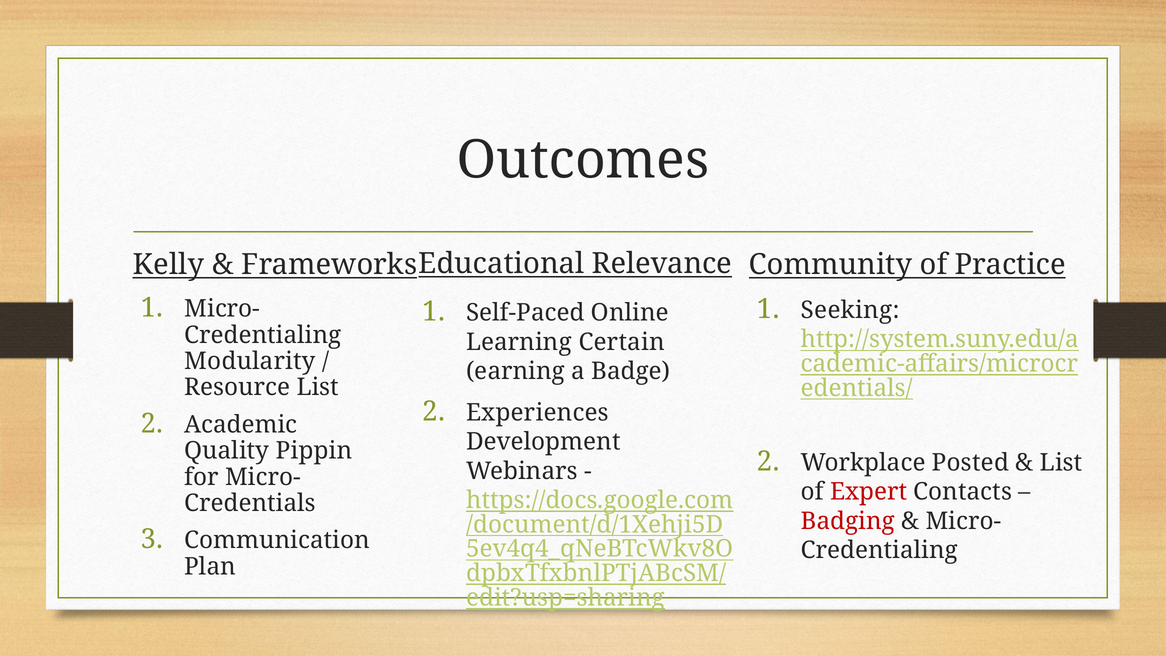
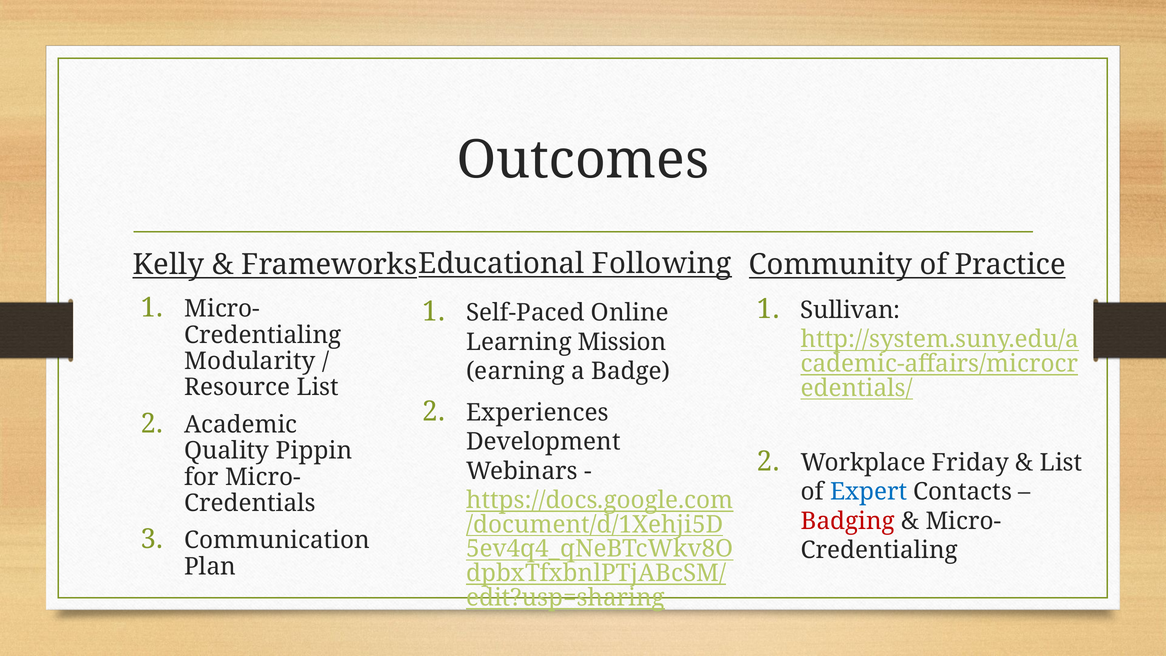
Relevance: Relevance -> Following (662, 263)
Seeking: Seeking -> Sullivan (850, 310)
Certain: Certain -> Mission (622, 342)
Posted: Posted -> Friday (970, 463)
Expert colour: red -> blue (869, 492)
